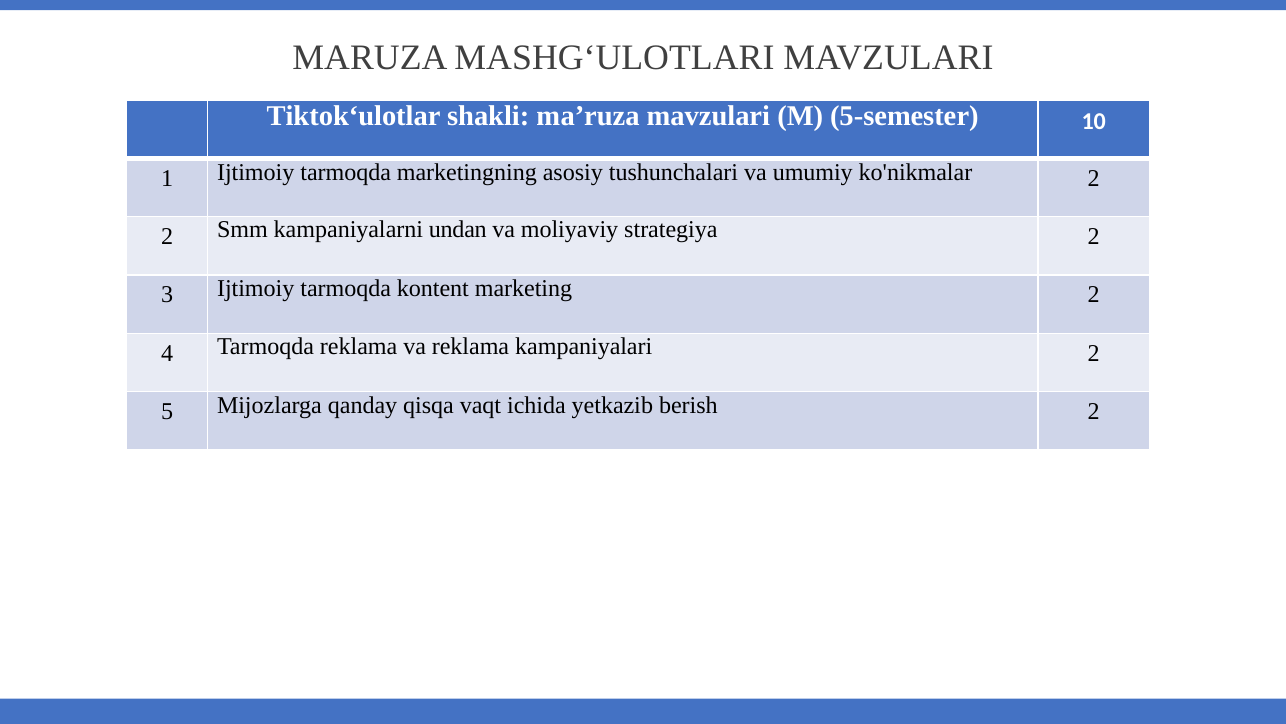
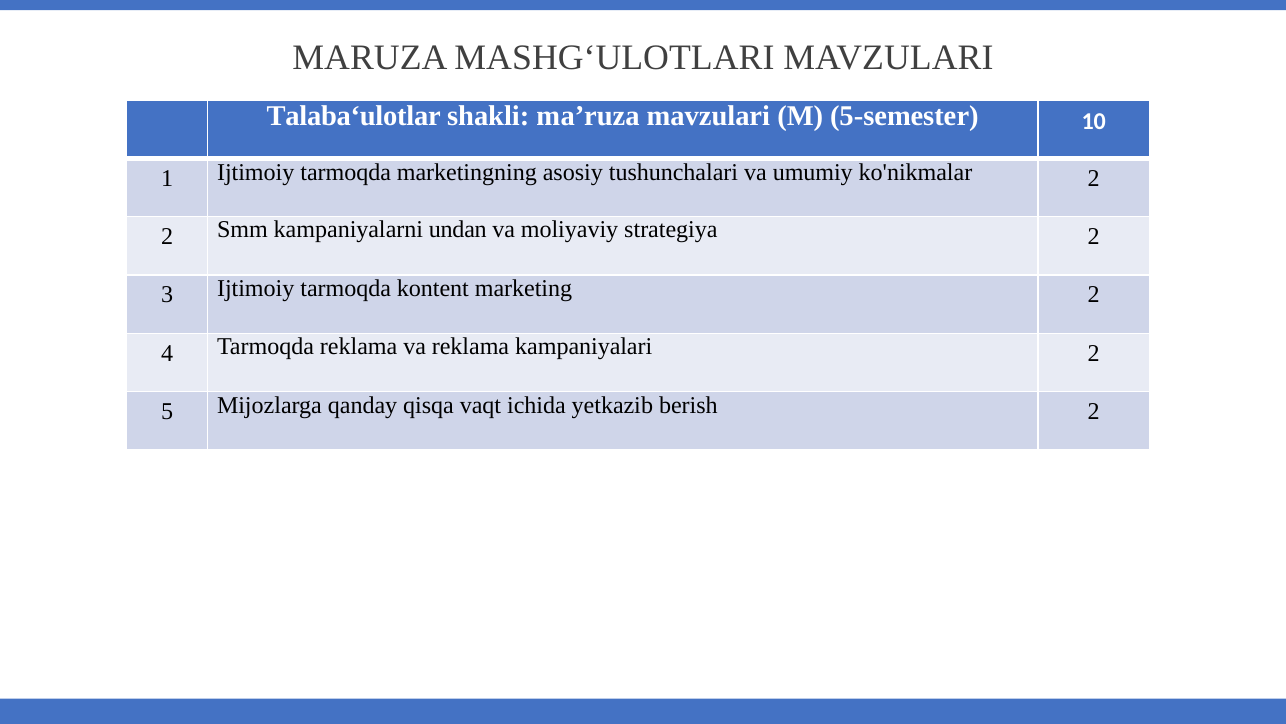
Tiktok‘ulotlar: Tiktok‘ulotlar -> Talaba‘ulotlar (354, 116)
